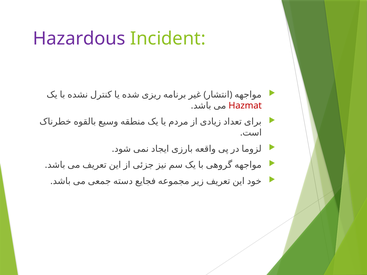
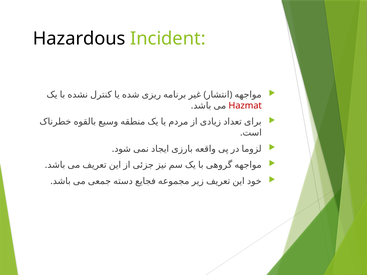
Hazardous colour: purple -> black (79, 39)
